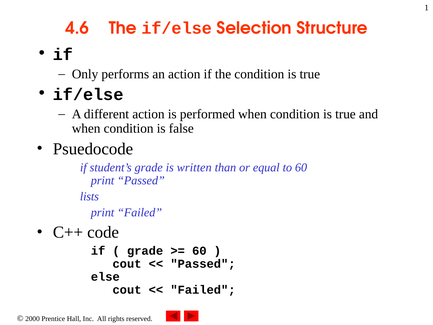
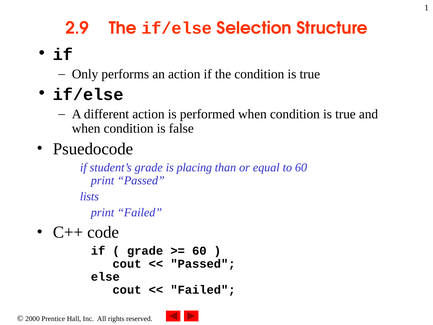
4.6: 4.6 -> 2.9 (77, 28)
written: written -> placing (194, 167)
